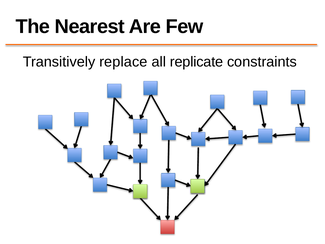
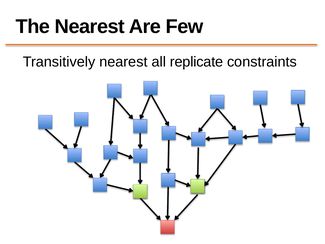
Transitively replace: replace -> nearest (123, 62)
